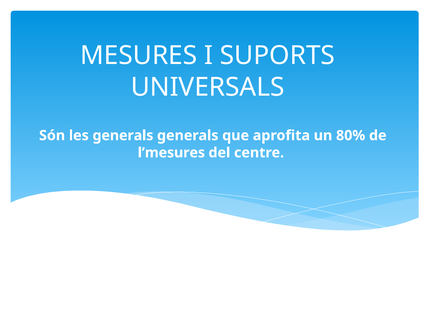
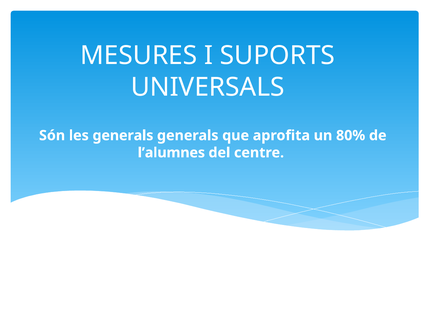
l’mesures: l’mesures -> l’alumnes (171, 153)
